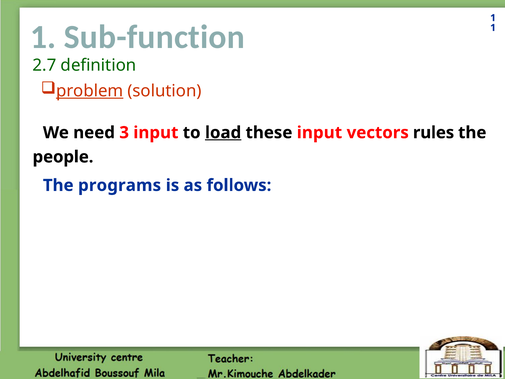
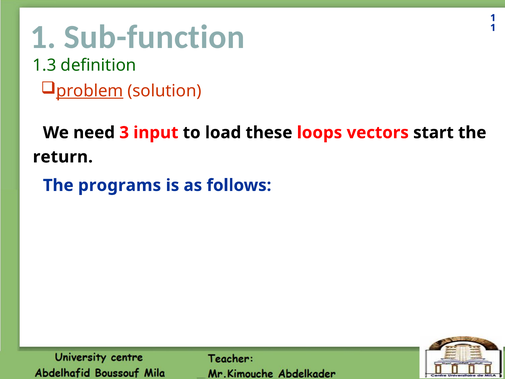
2.7: 2.7 -> 1.3 (44, 65)
load underline: present -> none (223, 133)
these input: input -> loops (319, 133)
rules: rules -> start (433, 133)
people: people -> return (63, 157)
